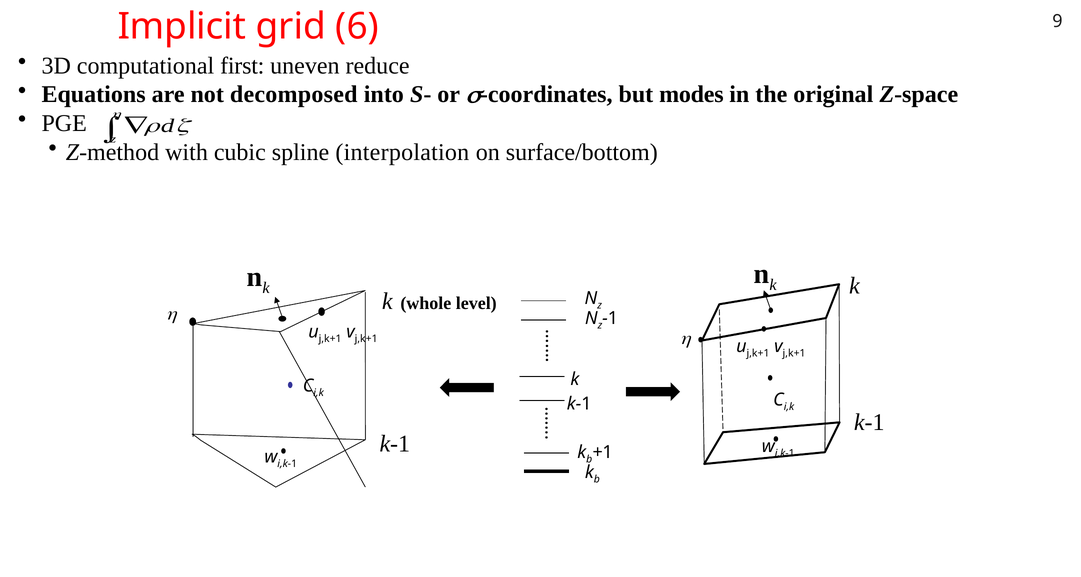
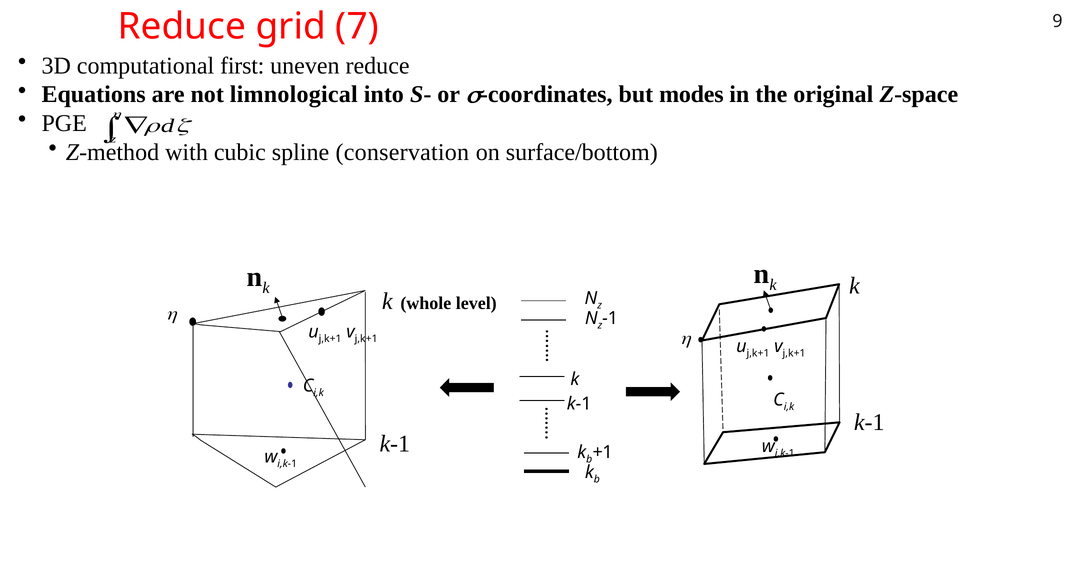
Implicit: Implicit -> Reduce (182, 26)
6: 6 -> 7 (357, 26)
decomposed: decomposed -> limnological (294, 94)
interpolation: interpolation -> conservation (402, 152)
